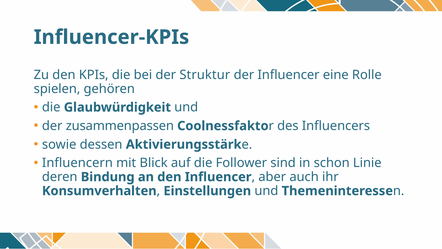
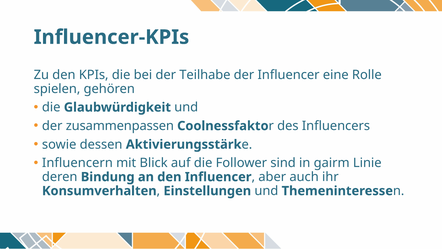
Struktur: Struktur -> Teilhabe (205, 75)
schon: schon -> gairm (332, 163)
